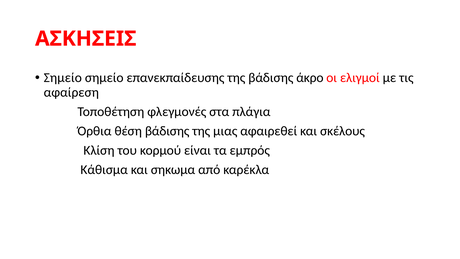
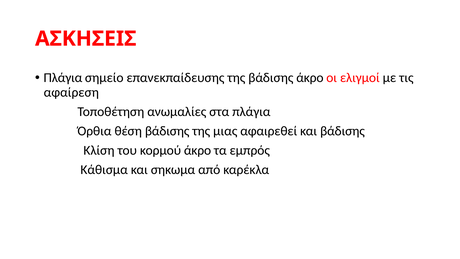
Σημείο: Σημείο -> Πλάγια (63, 78)
φλεγμονές: φλεγμονές -> ανωμαλίες (177, 112)
και σκέλους: σκέλους -> βάδισης (342, 131)
κορμού είναι: είναι -> άκρο (198, 150)
